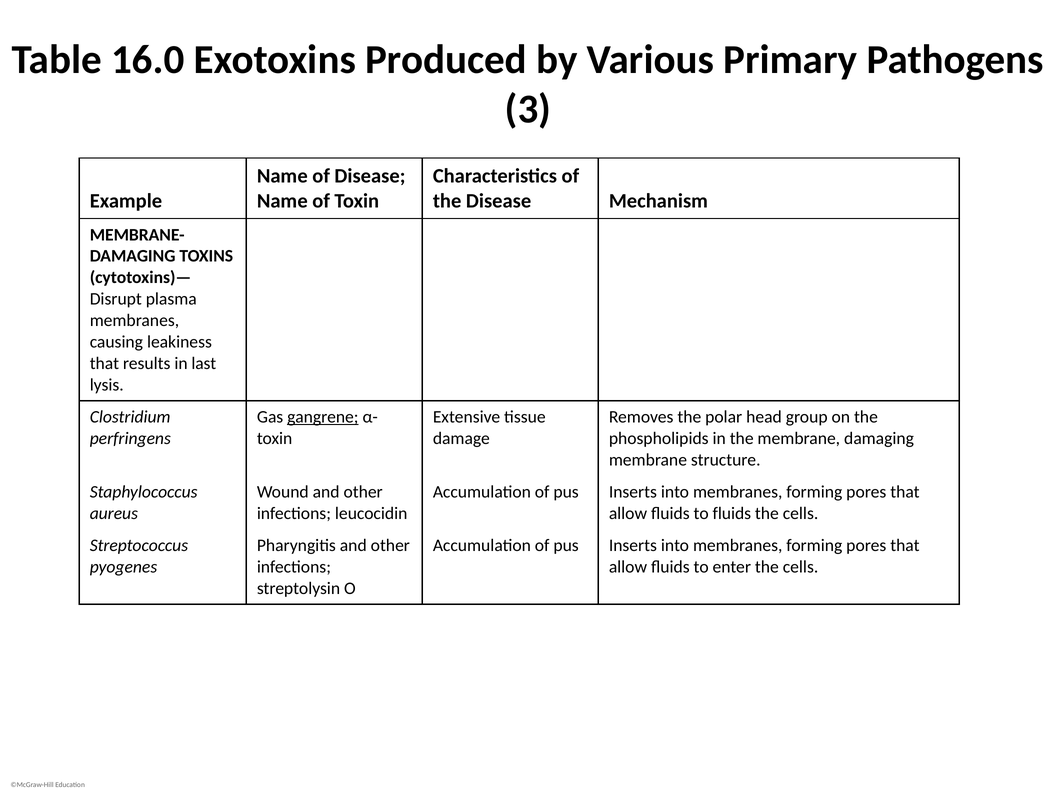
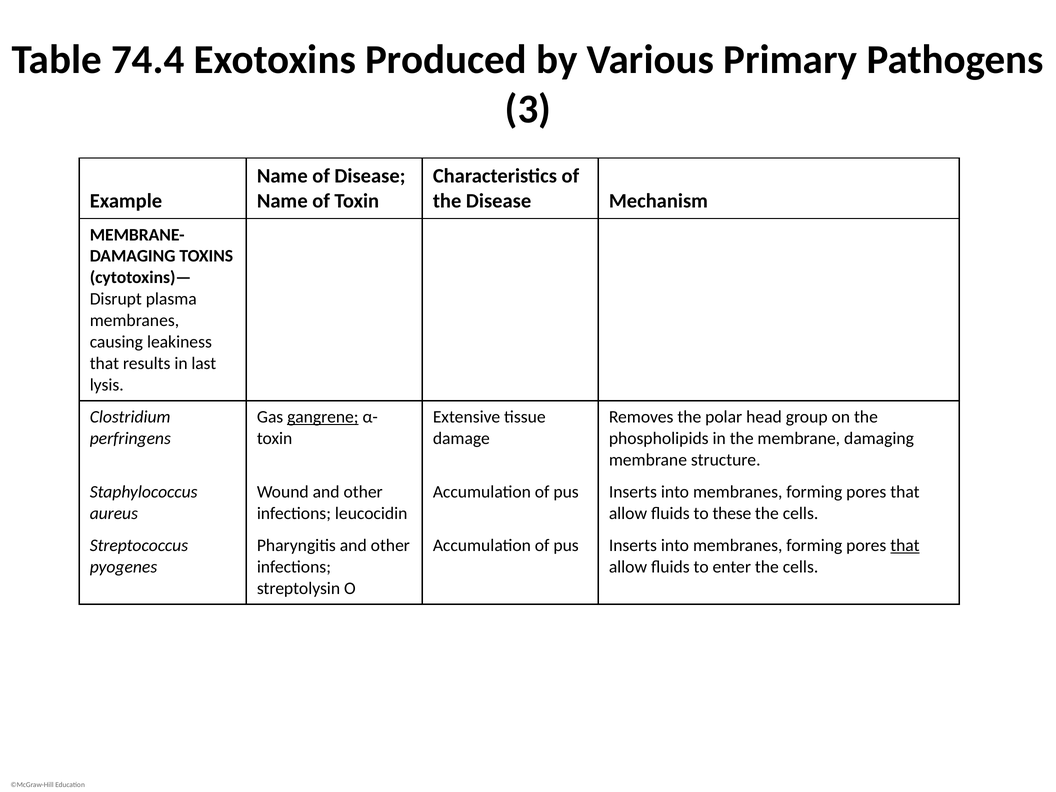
16.0: 16.0 -> 74.4 (148, 60)
to fluids: fluids -> these (732, 513)
that underline: none -> present (905, 545)
